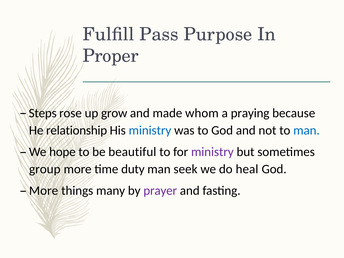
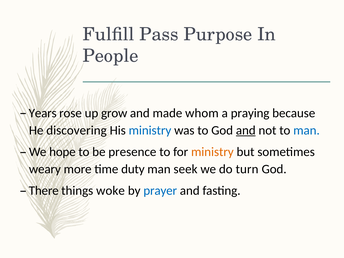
Proper: Proper -> People (111, 56)
Steps: Steps -> Years (43, 113)
relationship: relationship -> discovering (77, 130)
and underline: none -> present (246, 130)
beautiful: beautiful -> presence (132, 152)
ministry colour: purple -> orange (212, 152)
group: group -> weary (45, 169)
heal: heal -> turn (247, 169)
More: More -> There (44, 191)
many: many -> woke (111, 191)
prayer colour: purple -> blue (160, 191)
